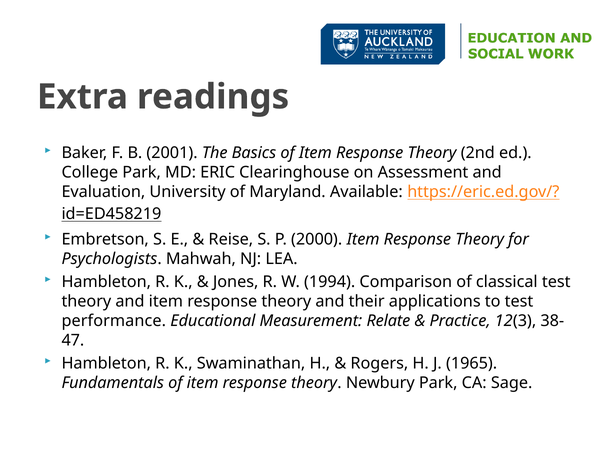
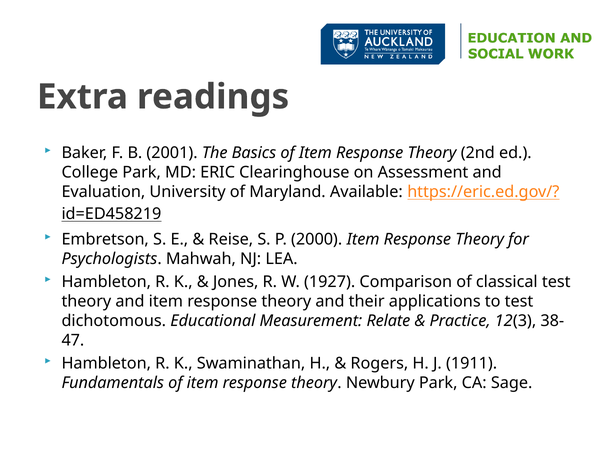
1994: 1994 -> 1927 (330, 282)
performance: performance -> dichotomous (114, 321)
1965: 1965 -> 1911 (472, 363)
